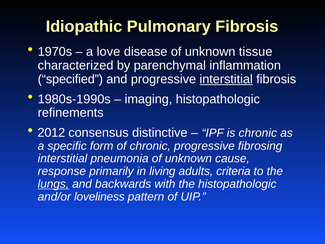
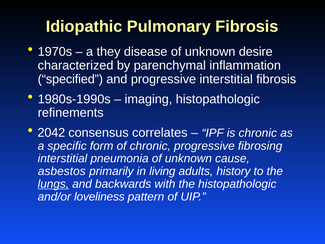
love: love -> they (109, 52)
tissue: tissue -> desire (256, 52)
interstitial underline: present -> none (226, 79)
2012: 2012 -> 2042 (51, 133)
distinctive: distinctive -> correlates (160, 133)
response: response -> asbestos (62, 171)
criteria: criteria -> history (233, 171)
